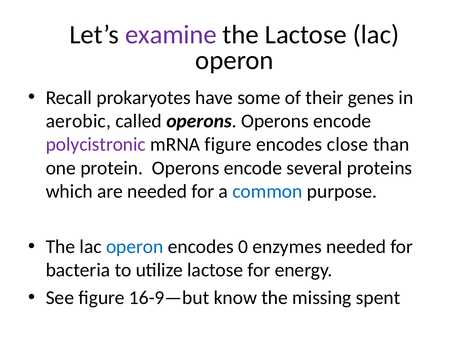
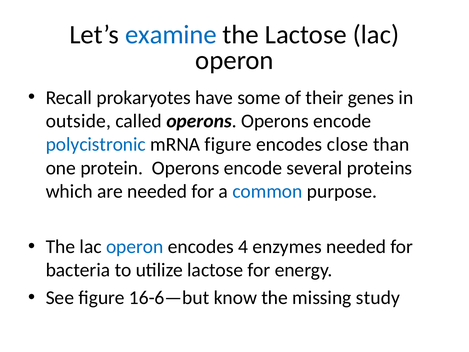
examine colour: purple -> blue (171, 35)
aerobic: aerobic -> outside (78, 121)
polycistronic colour: purple -> blue (96, 144)
0: 0 -> 4 (243, 247)
16-9—but: 16-9—but -> 16-6—but (169, 298)
spent: spent -> study (378, 298)
